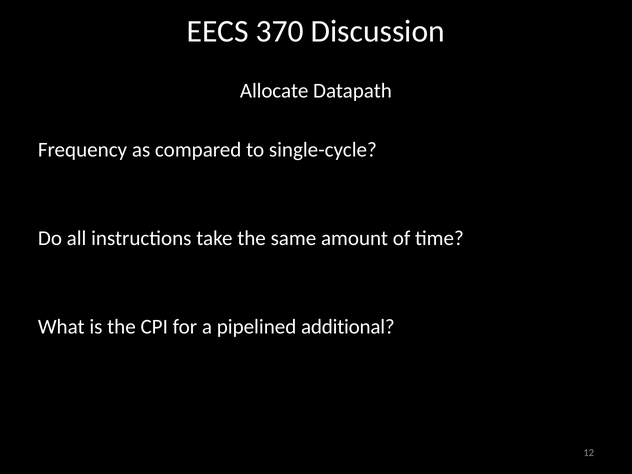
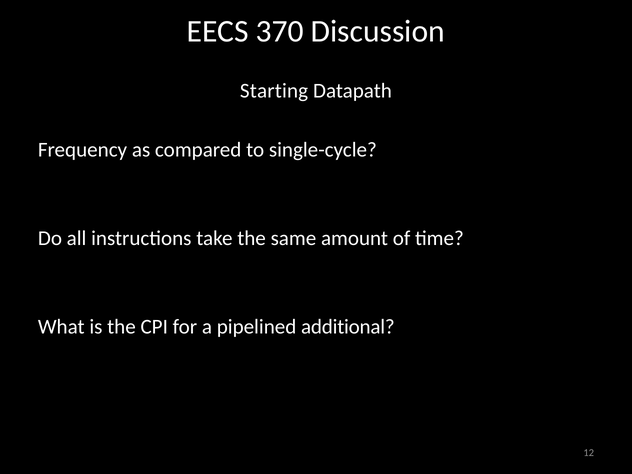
Allocate: Allocate -> Starting (274, 91)
